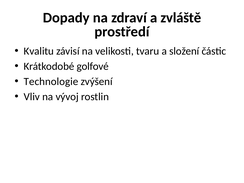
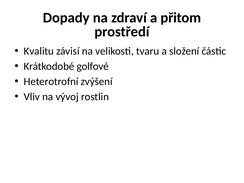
zvláště: zvláště -> přitom (181, 18)
Technologie: Technologie -> Heterotrofní (51, 82)
